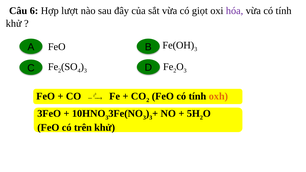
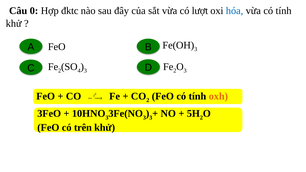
Câu 6: 6 -> 0 (34, 11)
lượt: lượt -> đktc (70, 11)
giọt: giọt -> lượt (200, 11)
hóa colour: purple -> blue (235, 11)
